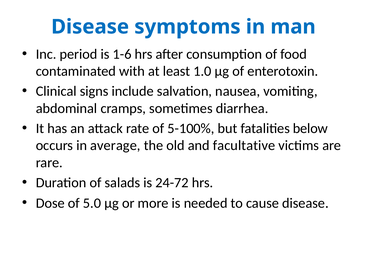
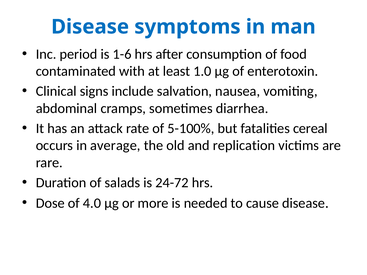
below: below -> cereal (310, 128)
facultative: facultative -> replication (244, 146)
5.0: 5.0 -> 4.0 (92, 203)
